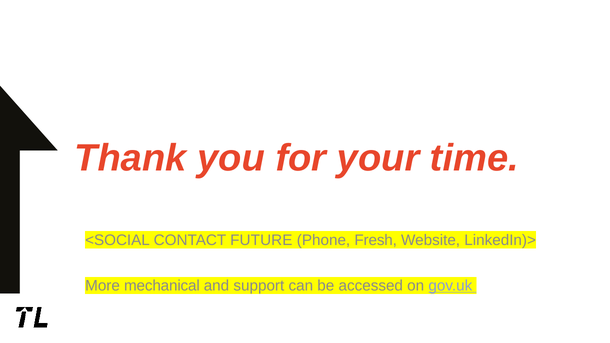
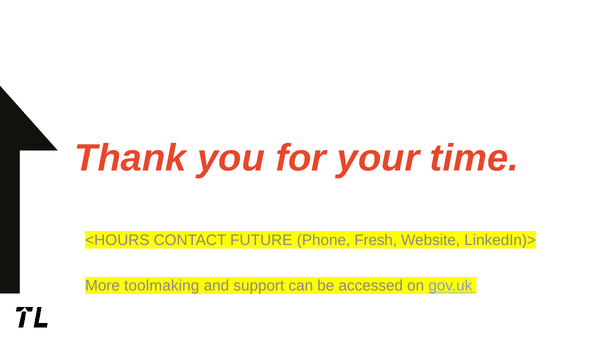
<SOCIAL: <SOCIAL -> <HOURS (117, 240)
mechanical: mechanical -> toolmaking (162, 286)
